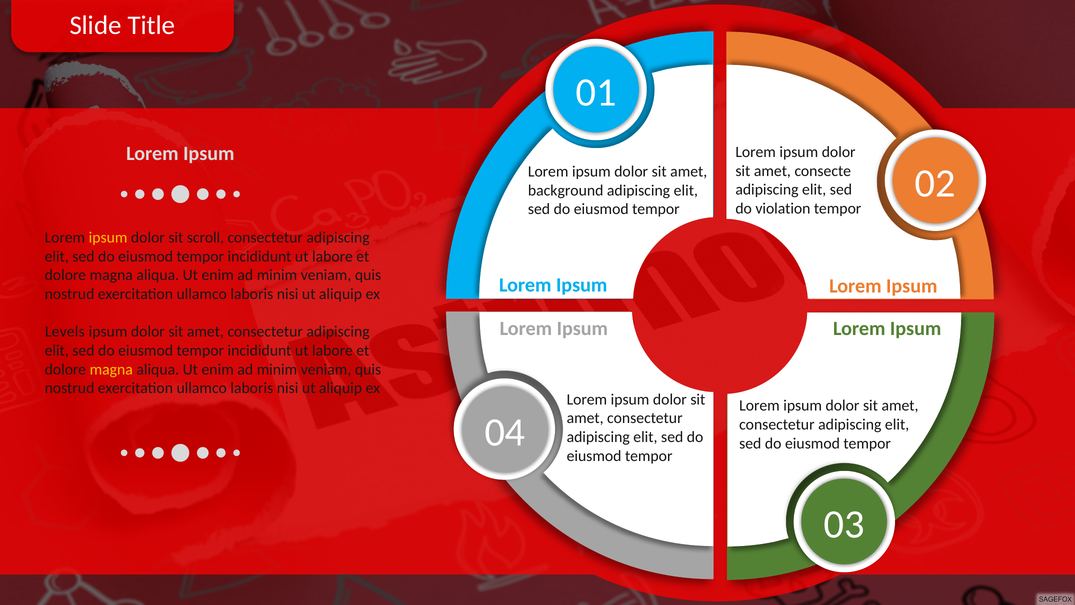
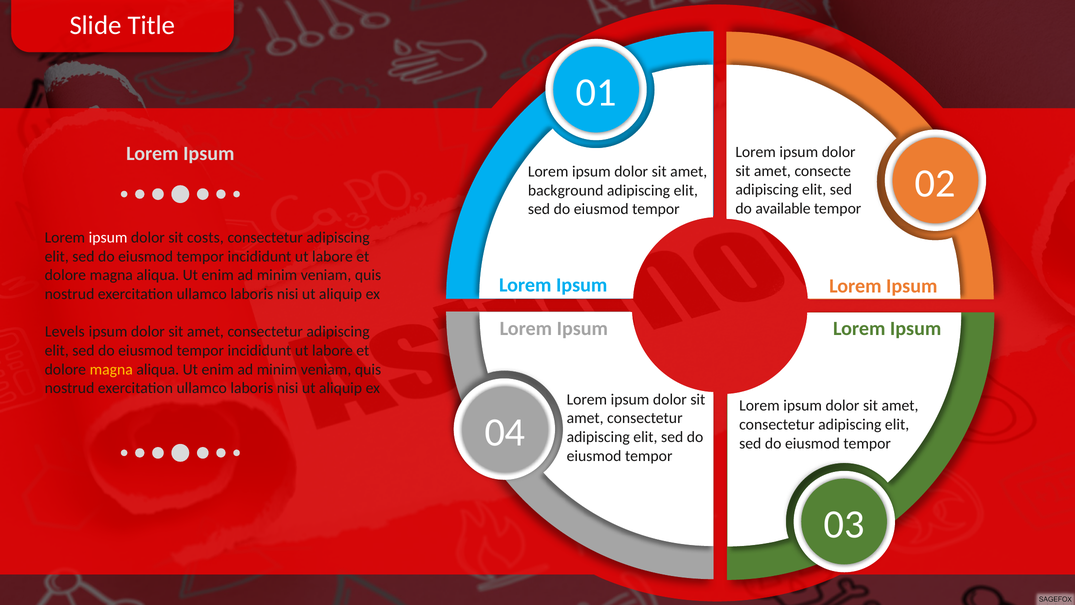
violation: violation -> available (783, 208)
ipsum colour: yellow -> white (108, 237)
scroll: scroll -> costs (205, 237)
